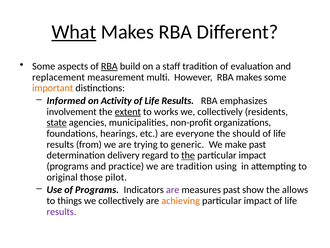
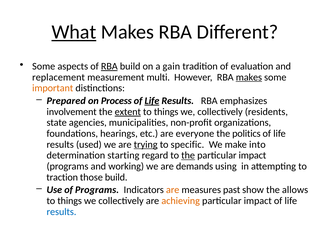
staff: staff -> gain (171, 66)
makes underline: none -> present (249, 77)
Informed: Informed -> Prepared (66, 101)
Activity: Activity -> Process (116, 101)
Life underline: none -> present (152, 101)
works: works -> things (166, 112)
state underline: present -> none (57, 122)
should: should -> politics (246, 133)
from: from -> used (89, 144)
trying underline: none -> present (146, 144)
generic: generic -> specific (187, 144)
make past: past -> into (257, 144)
delivery: delivery -> starting (123, 155)
practice: practice -> working (126, 166)
are tradition: tradition -> demands (195, 166)
original: original -> traction (62, 177)
those pilot: pilot -> build (116, 177)
are colour: purple -> orange (173, 190)
results colour: purple -> blue (61, 211)
